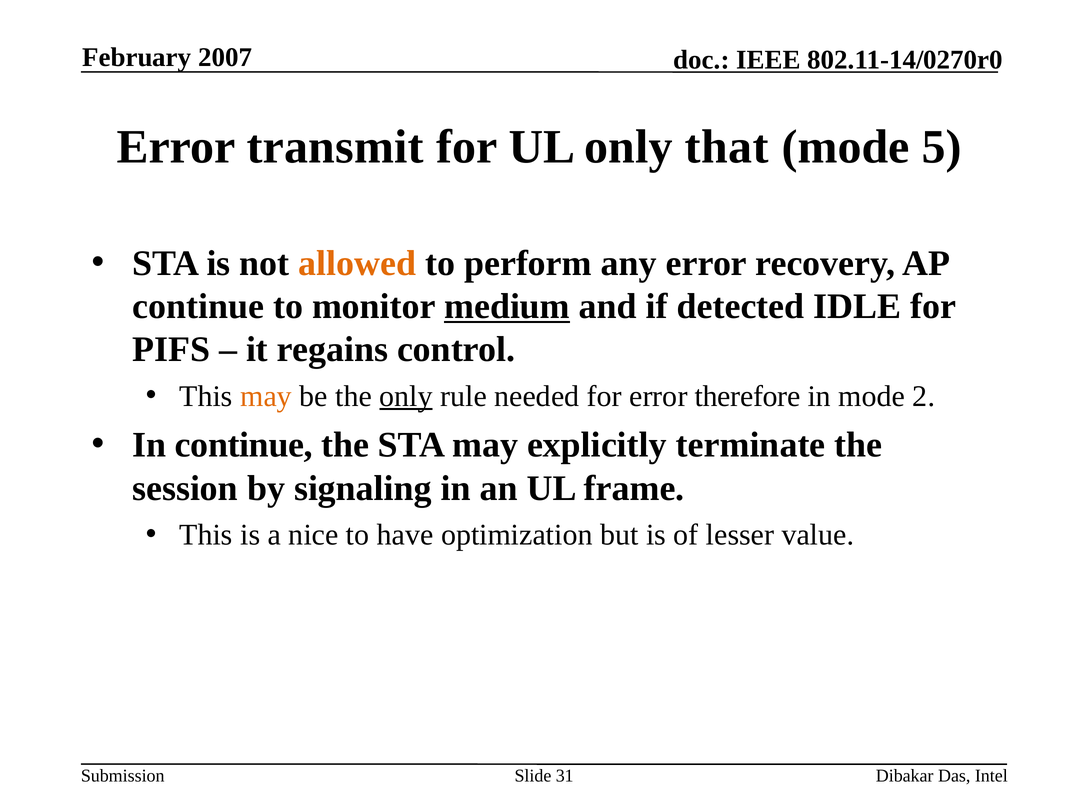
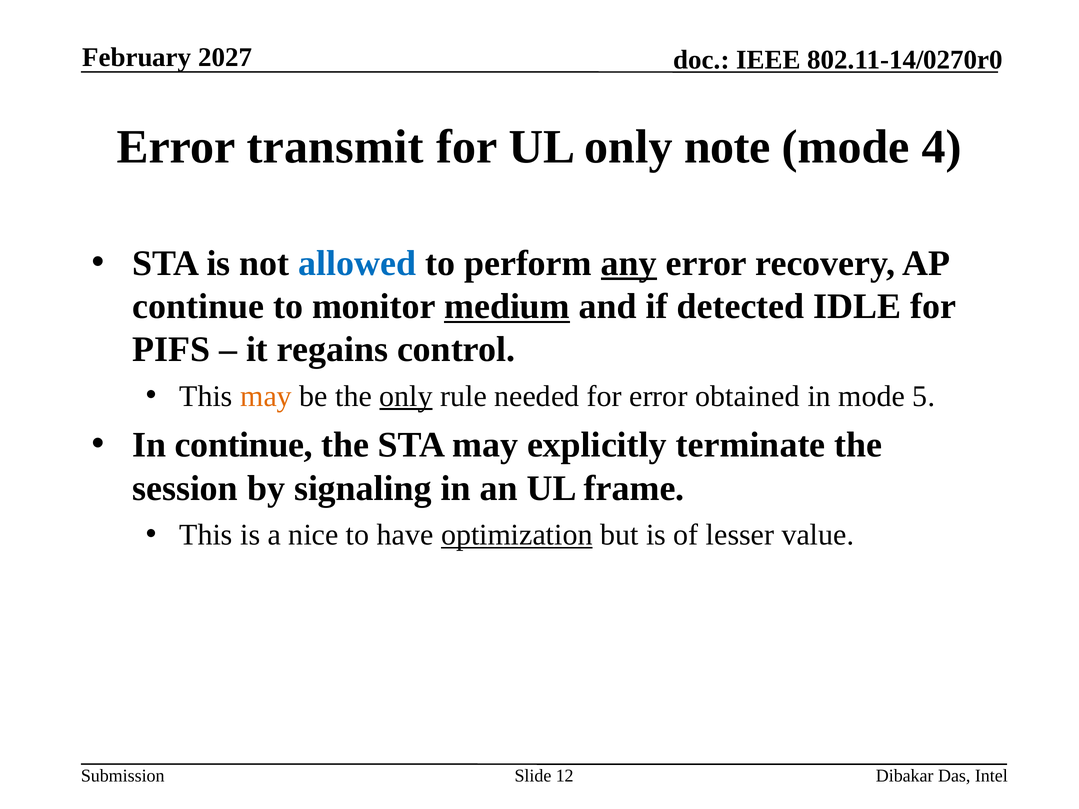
2007: 2007 -> 2027 (225, 57)
that: that -> note (727, 147)
5: 5 -> 4 (942, 147)
allowed colour: orange -> blue (357, 263)
any underline: none -> present (629, 263)
therefore: therefore -> obtained (747, 396)
2: 2 -> 5 (924, 396)
optimization underline: none -> present (517, 535)
31: 31 -> 12 (565, 776)
